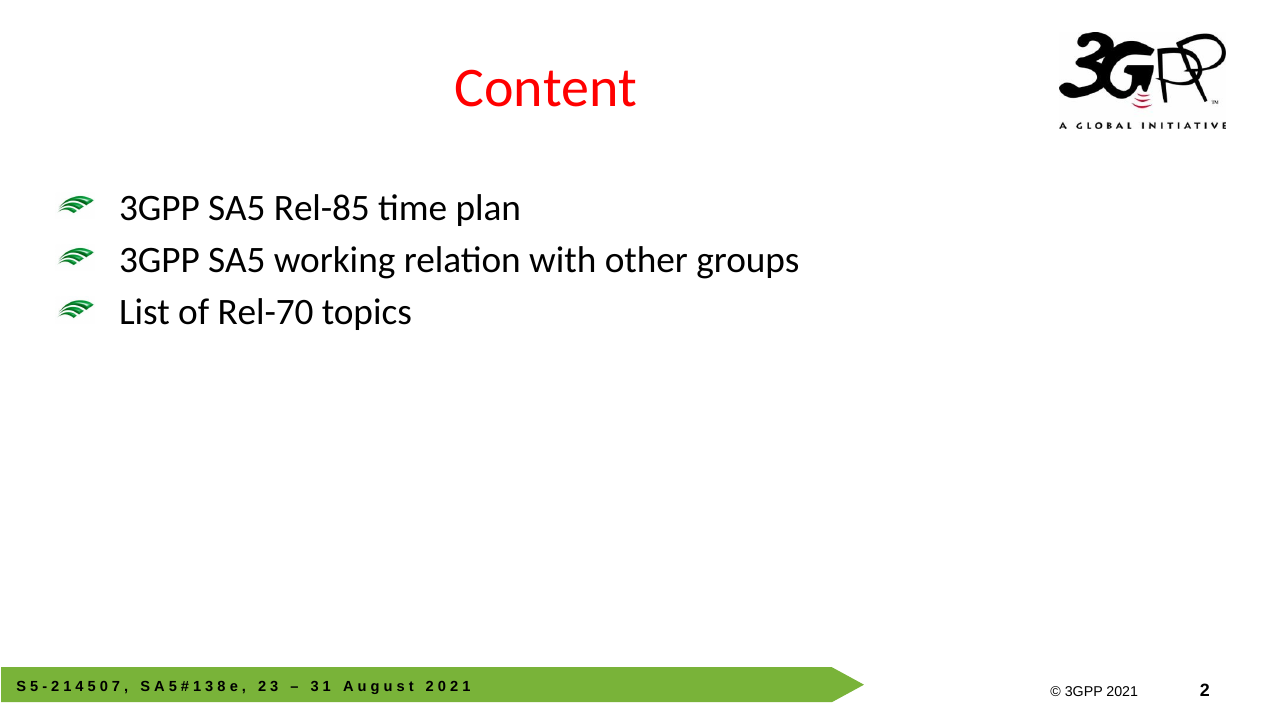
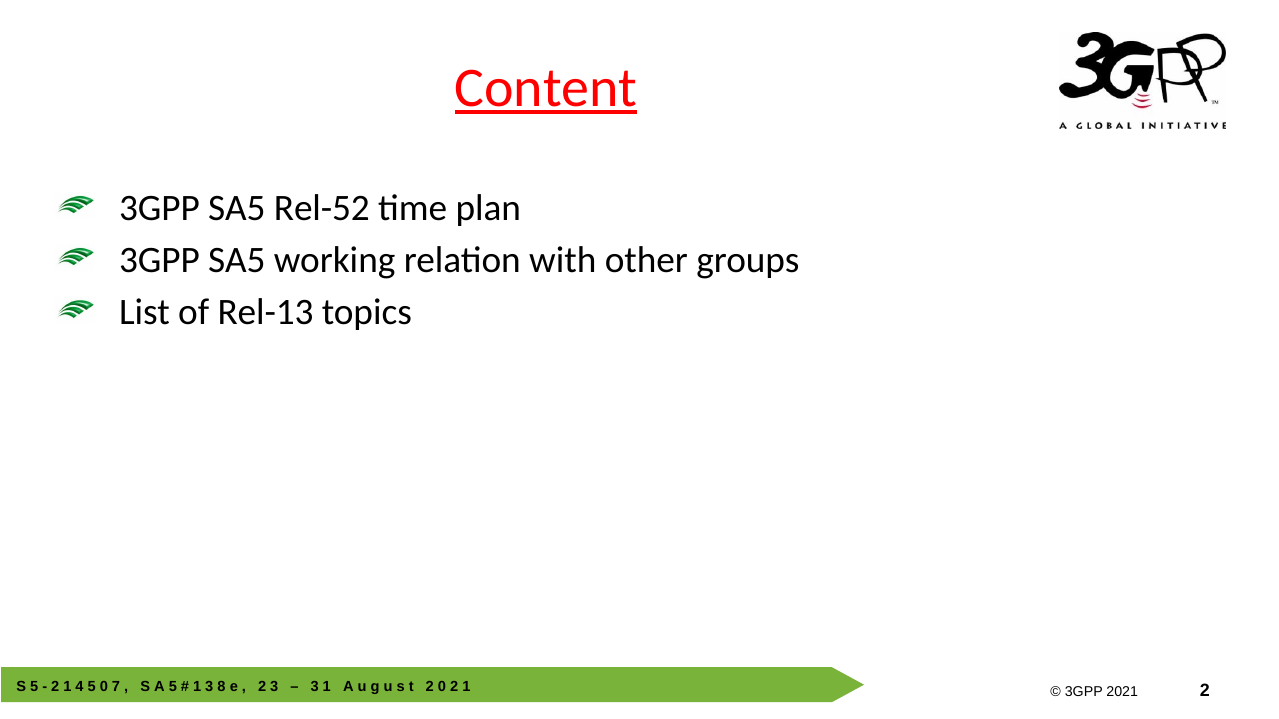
Content underline: none -> present (546, 88)
Rel-85: Rel-85 -> Rel-52 (322, 208)
Rel-70: Rel-70 -> Rel-13 (266, 313)
